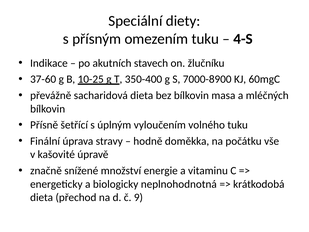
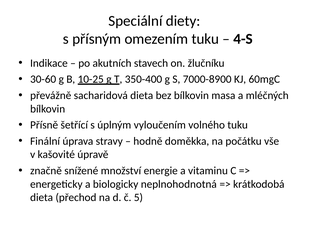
37-60: 37-60 -> 30-60 (43, 79)
9: 9 -> 5 (138, 197)
